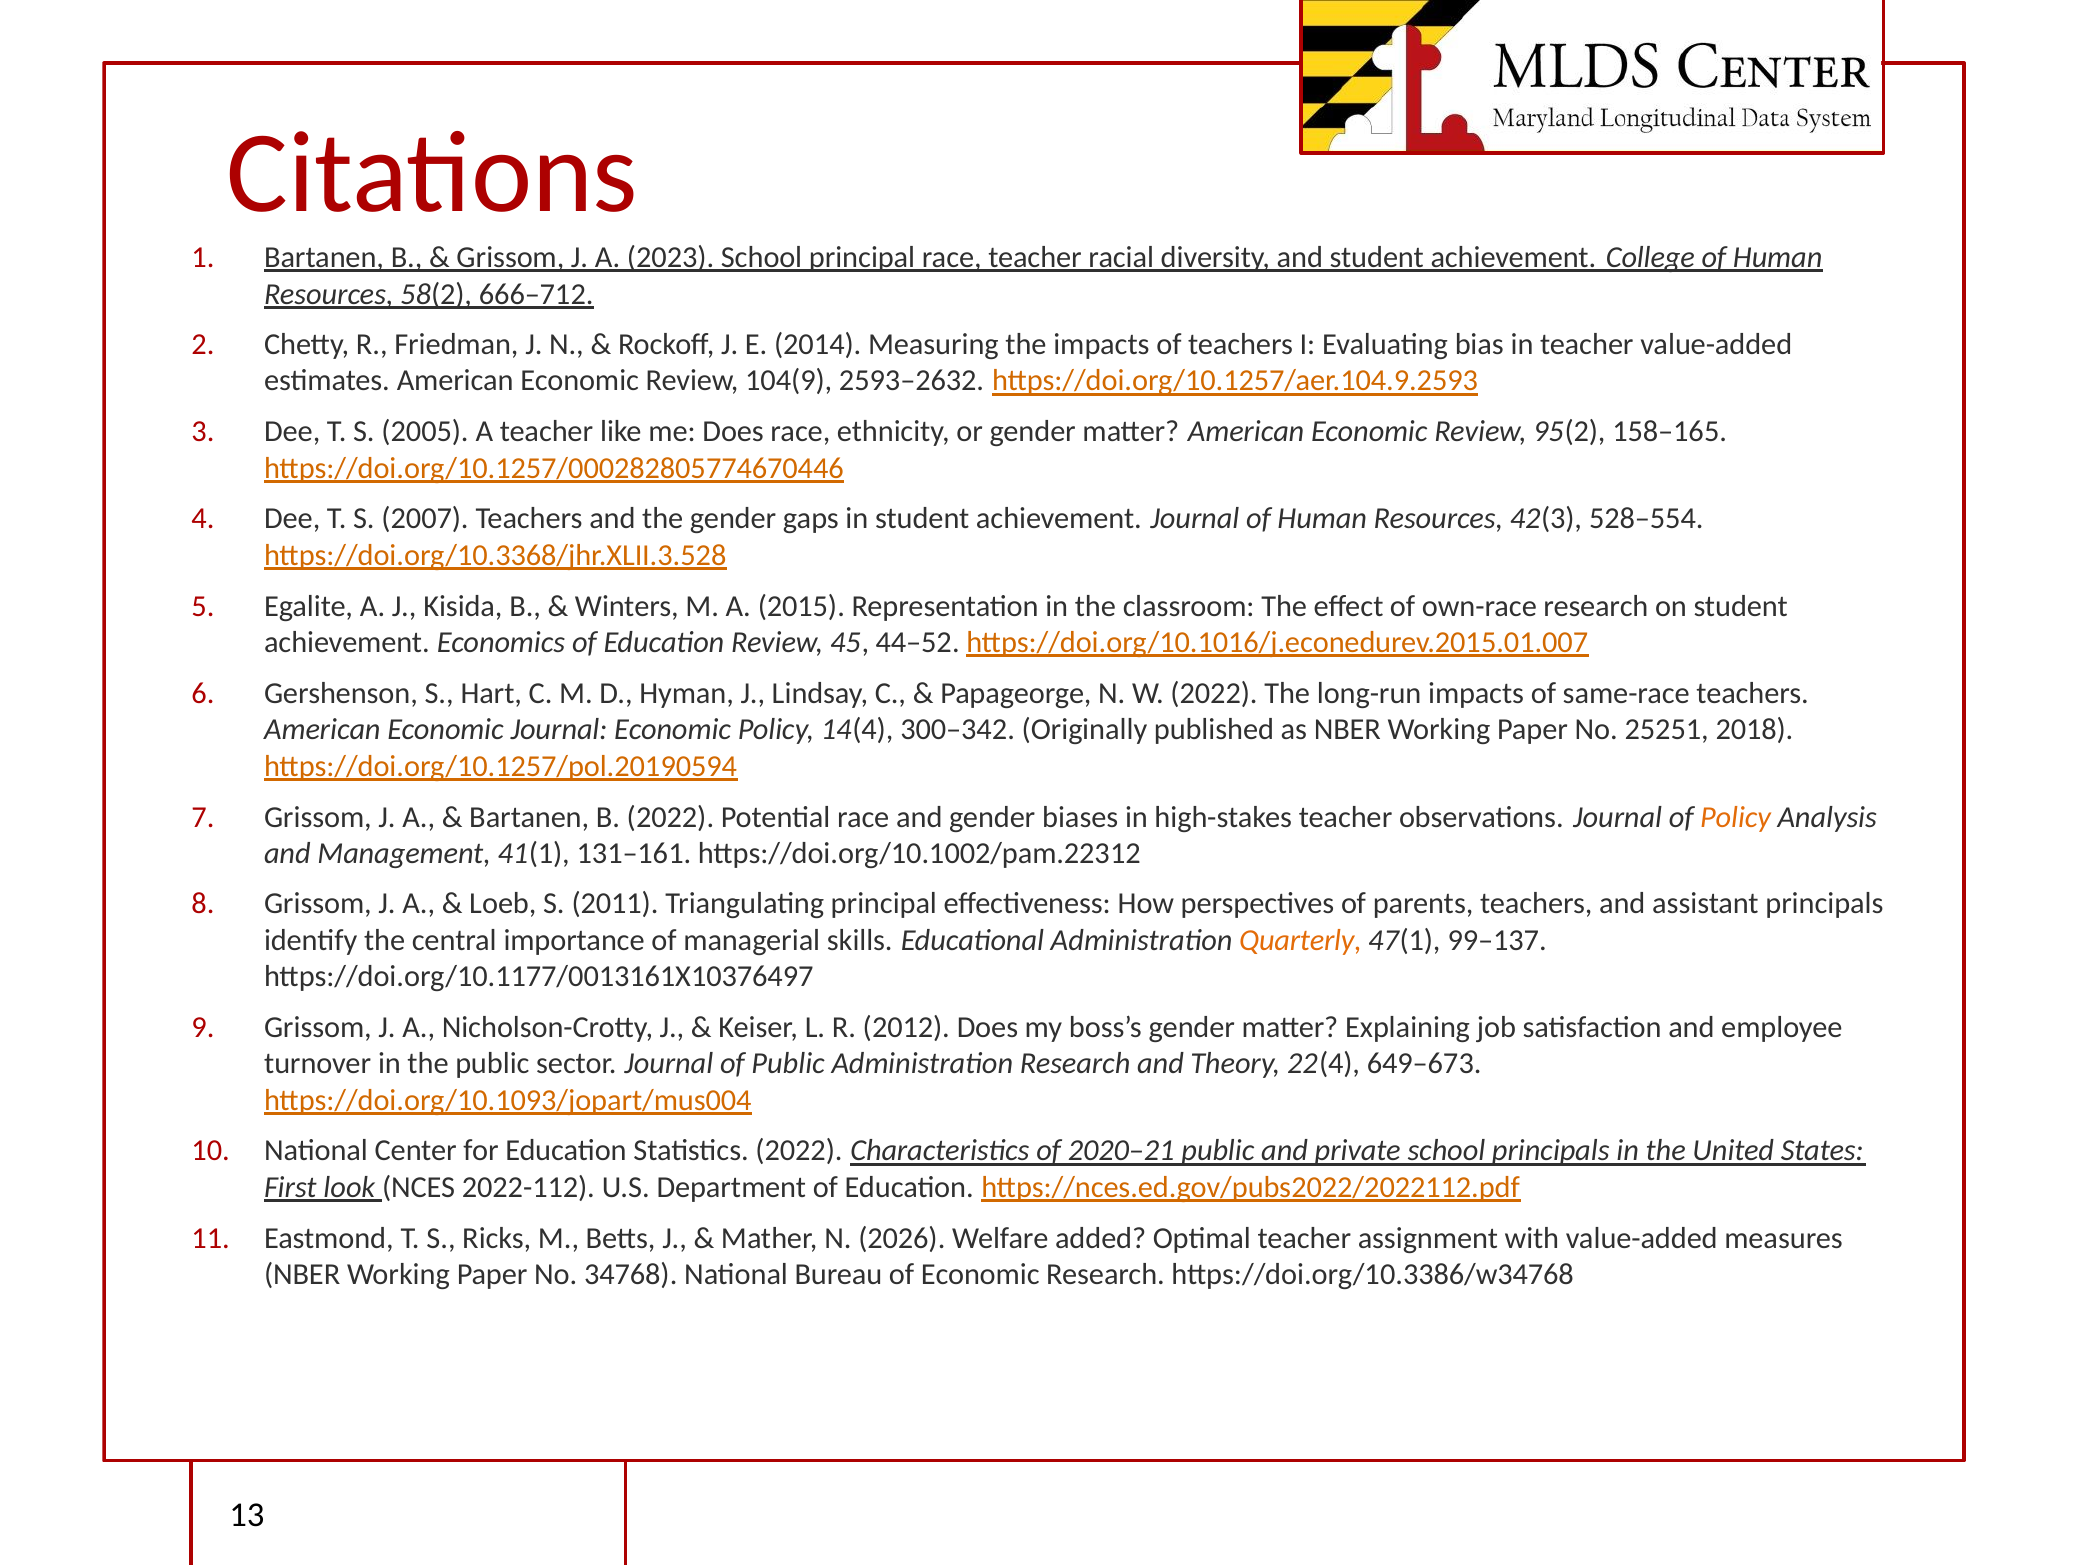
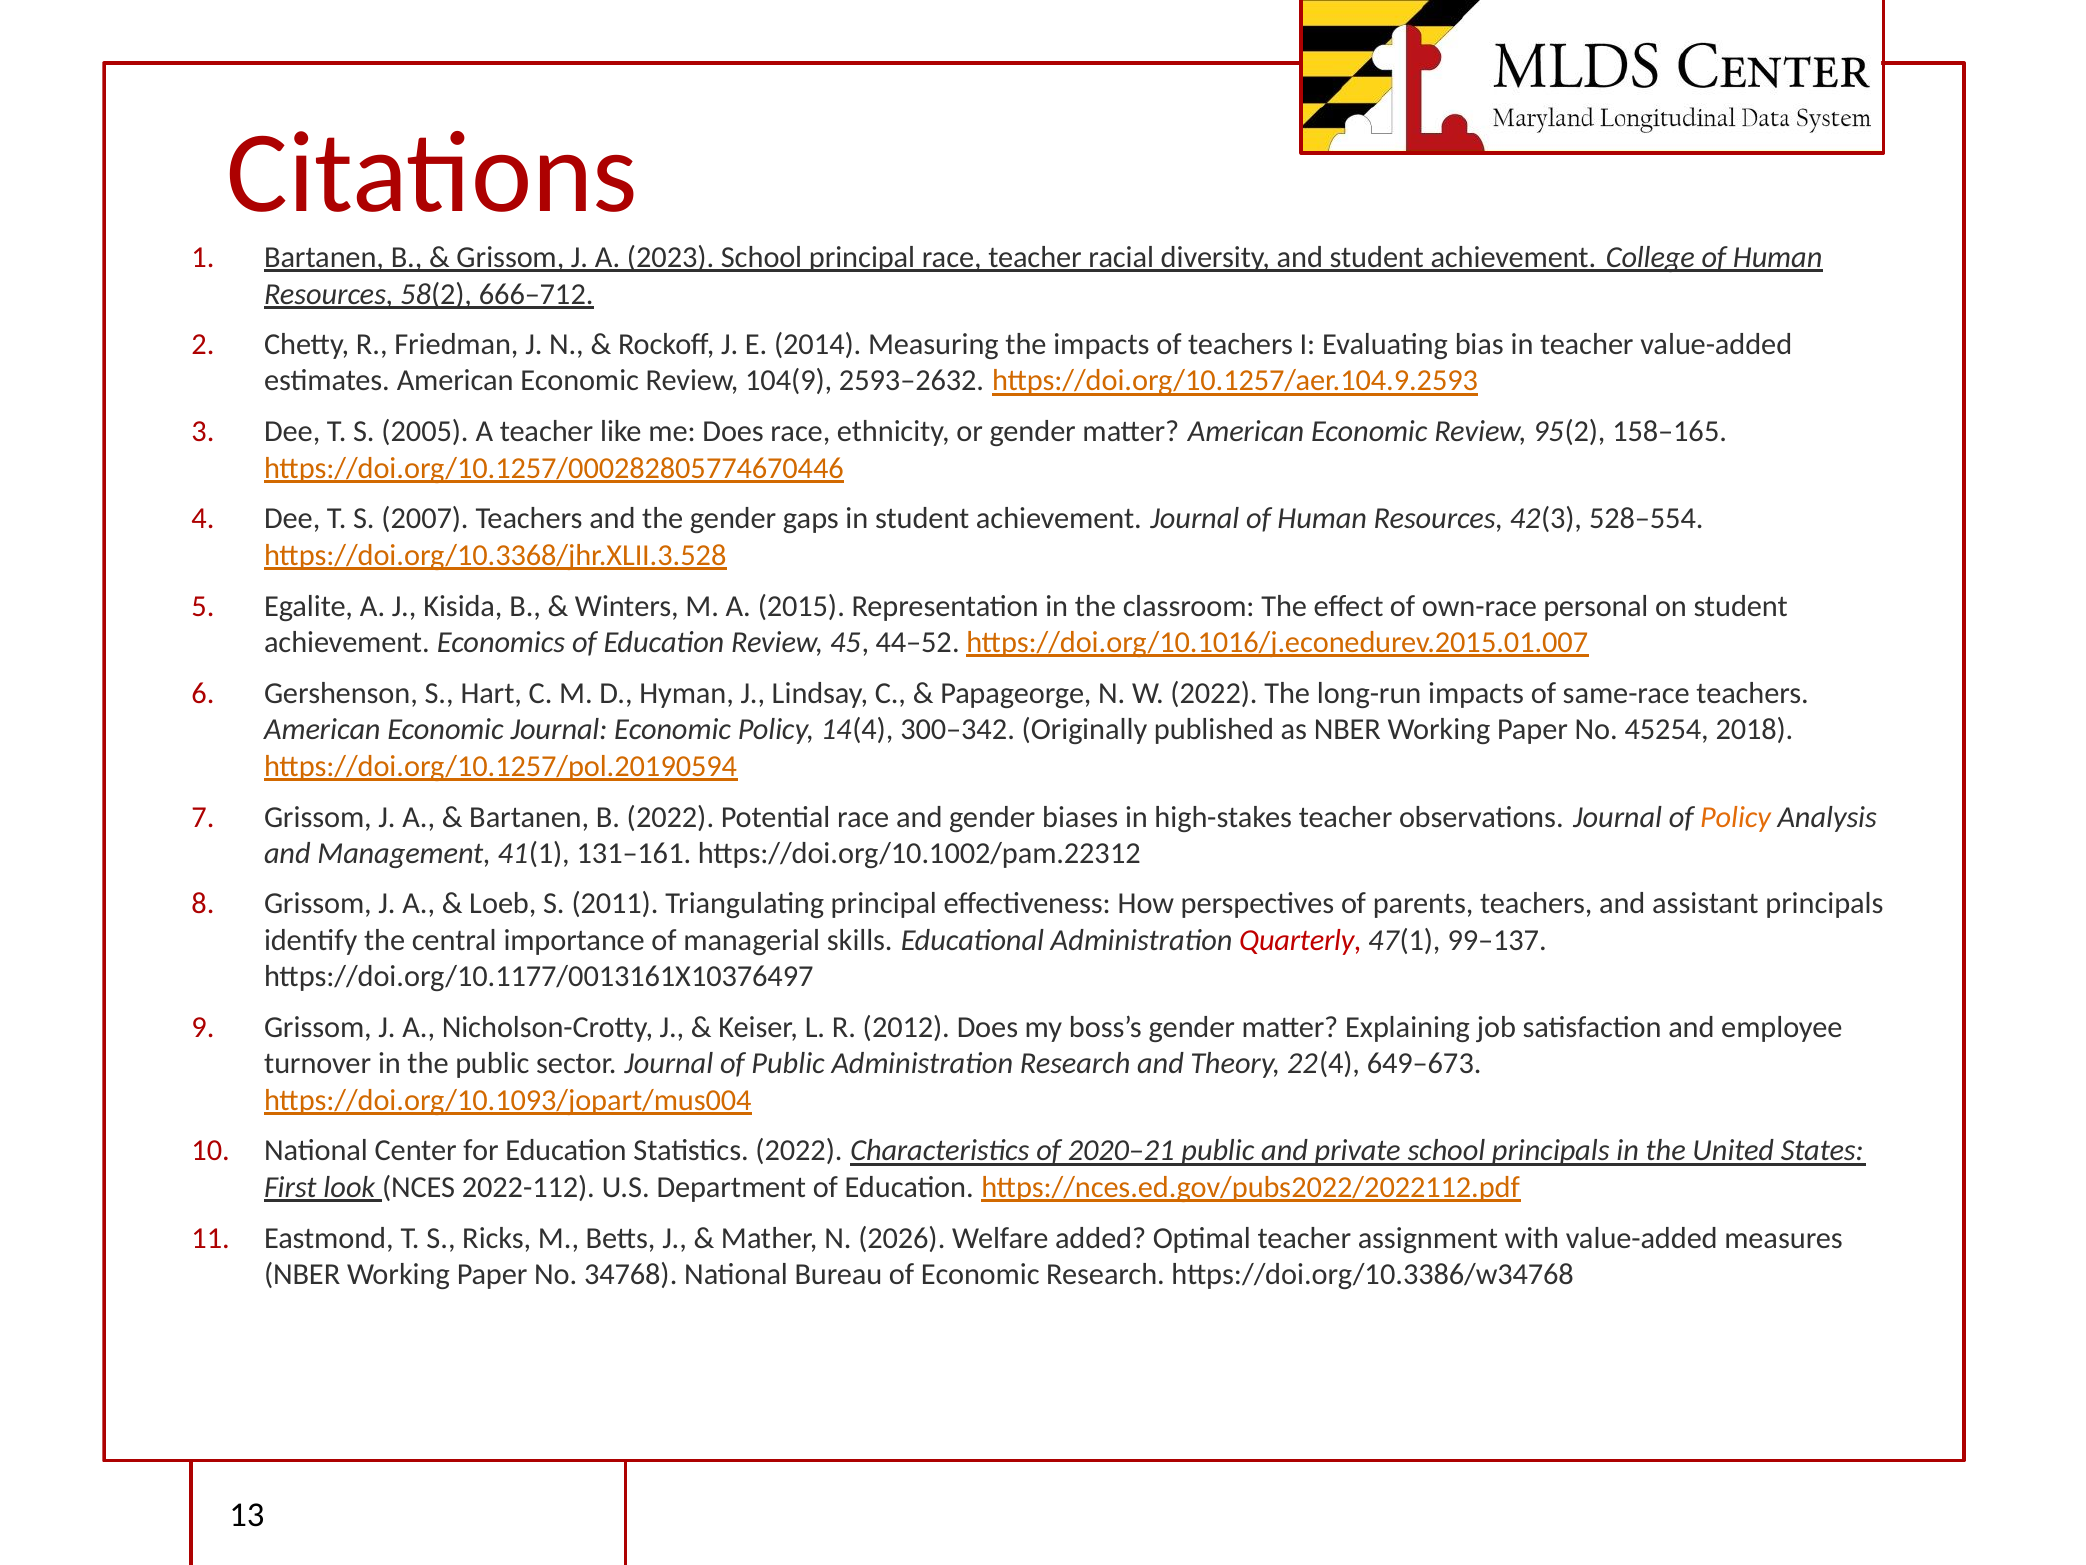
own-race research: research -> personal (1596, 606)
25251: 25251 -> 45254 (1667, 730)
Quarterly colour: orange -> red (1300, 940)
